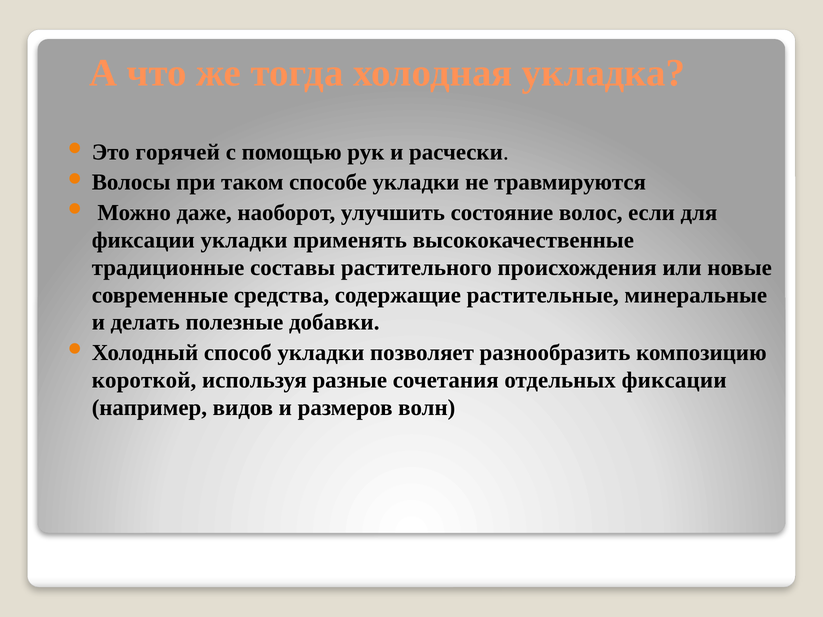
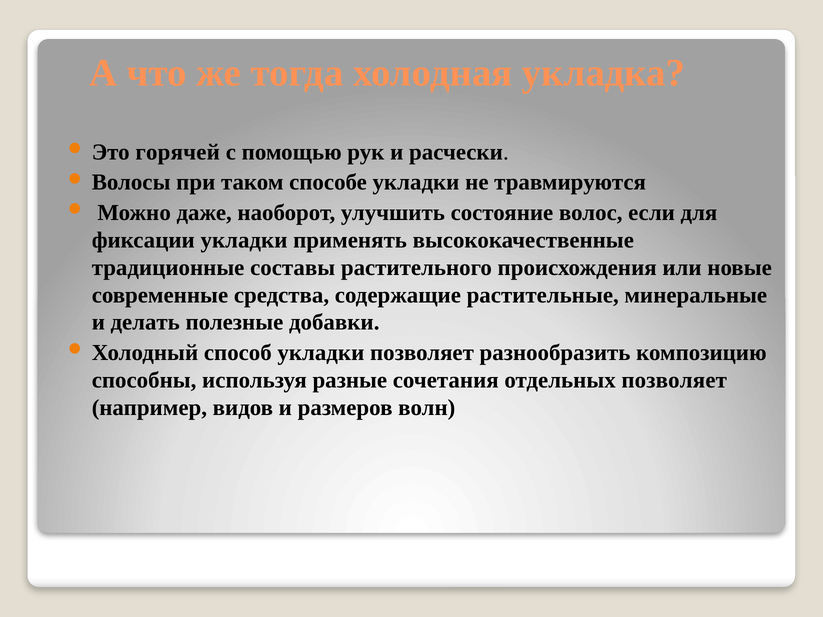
короткой: короткой -> способны (144, 380)
отдельных фиксации: фиксации -> позволяет (674, 380)
